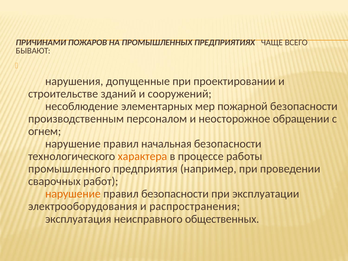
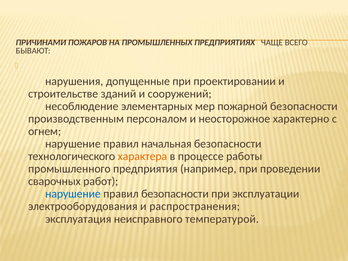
обращении: обращении -> характерно (301, 119)
нарушение colour: orange -> blue (73, 194)
общественных: общественных -> температурой (222, 219)
